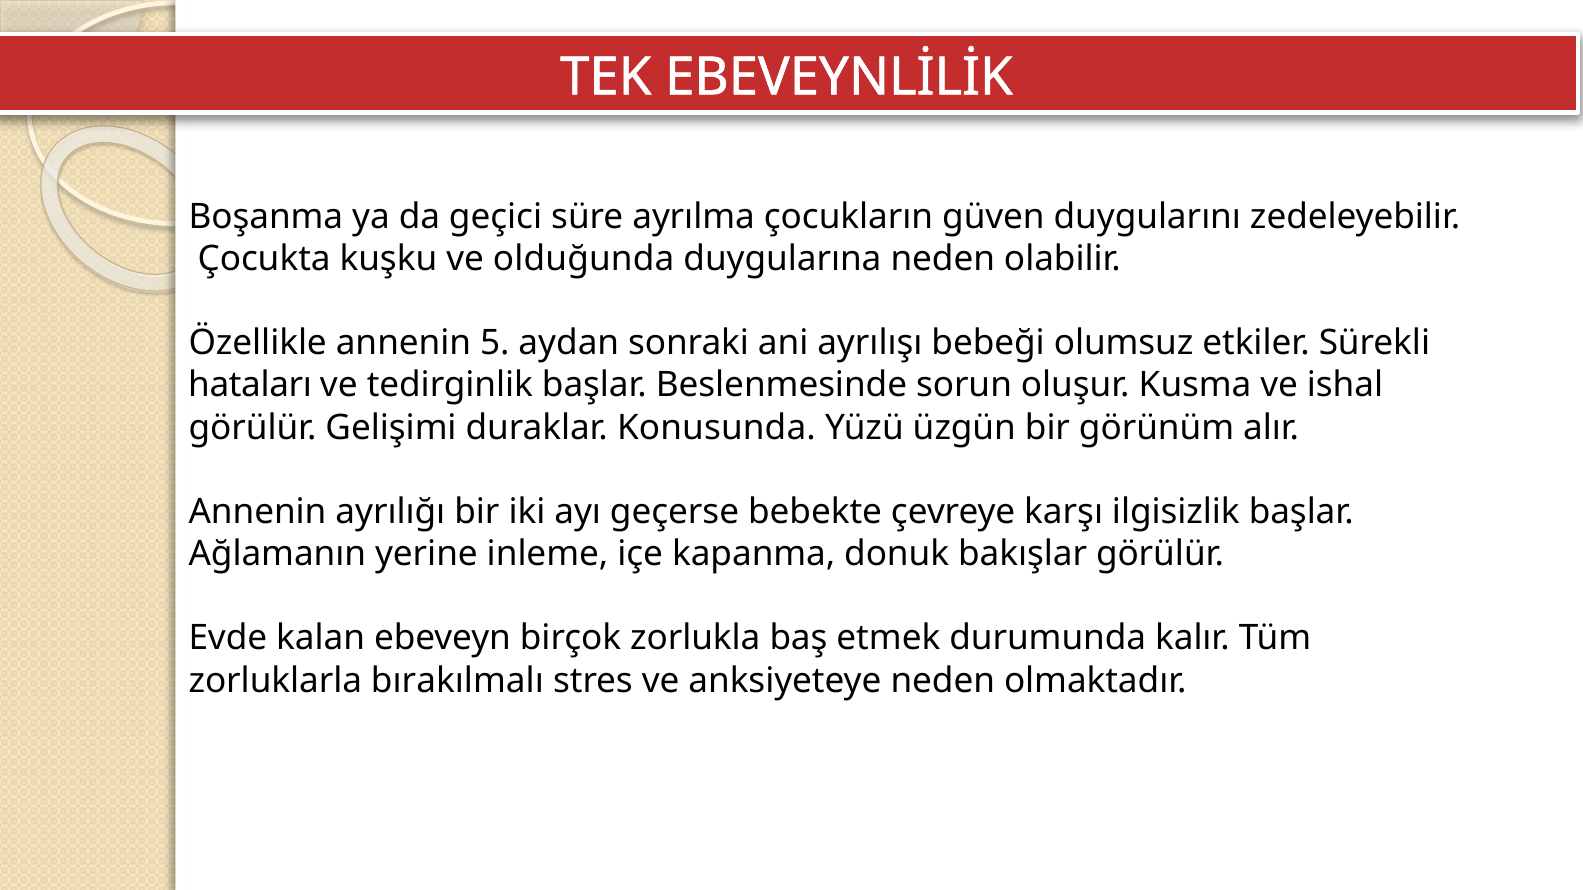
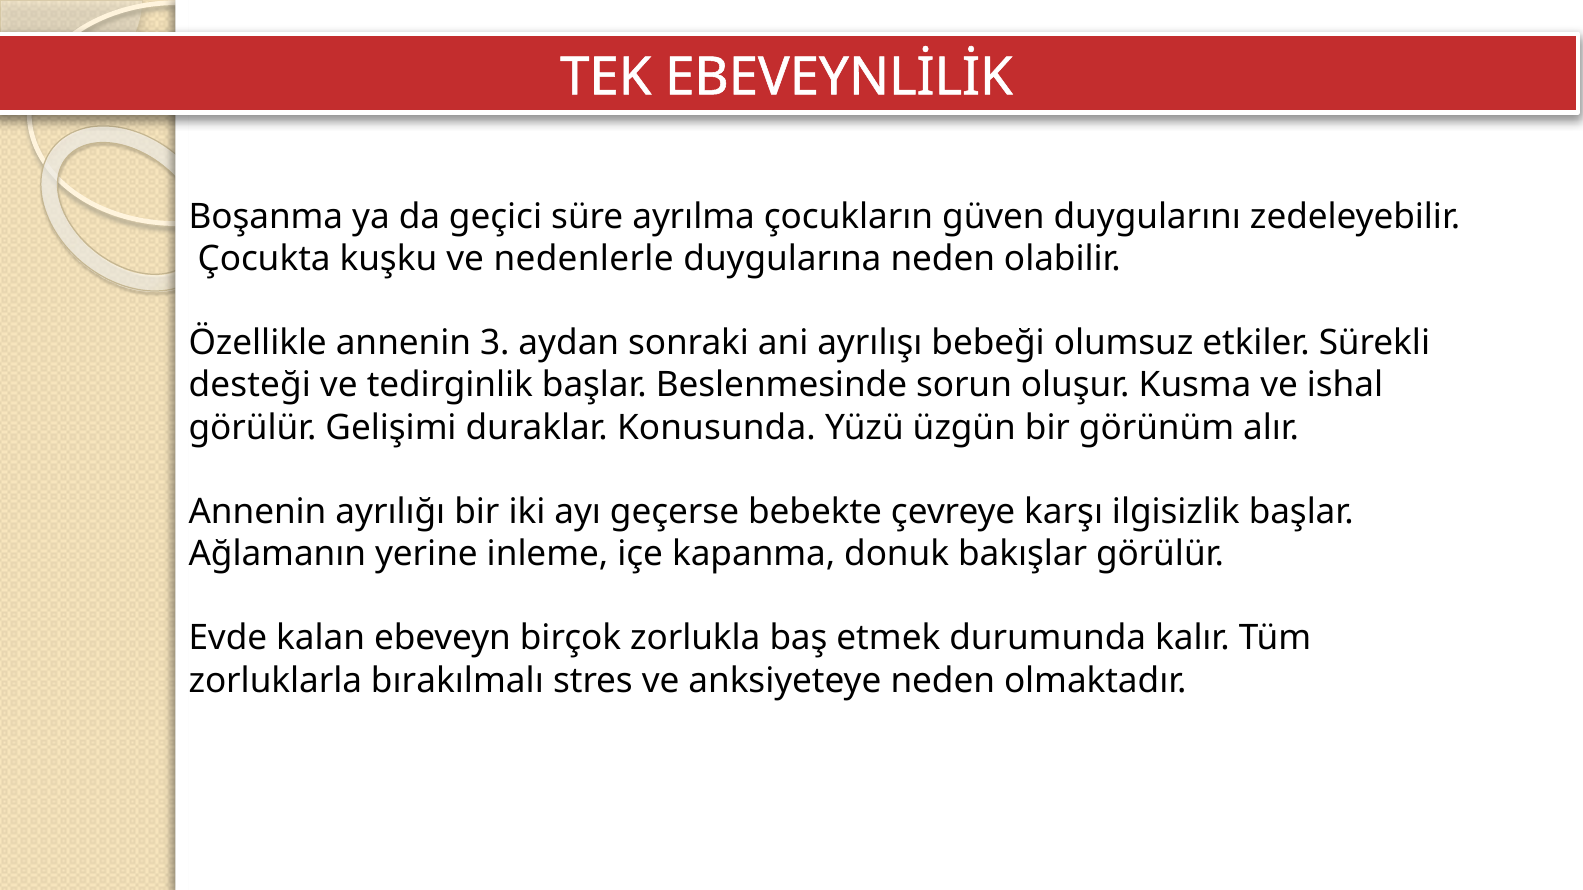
olduğunda: olduğunda -> nedenlerle (584, 259)
5: 5 -> 3 (495, 343)
hataları: hataları -> desteği (250, 386)
